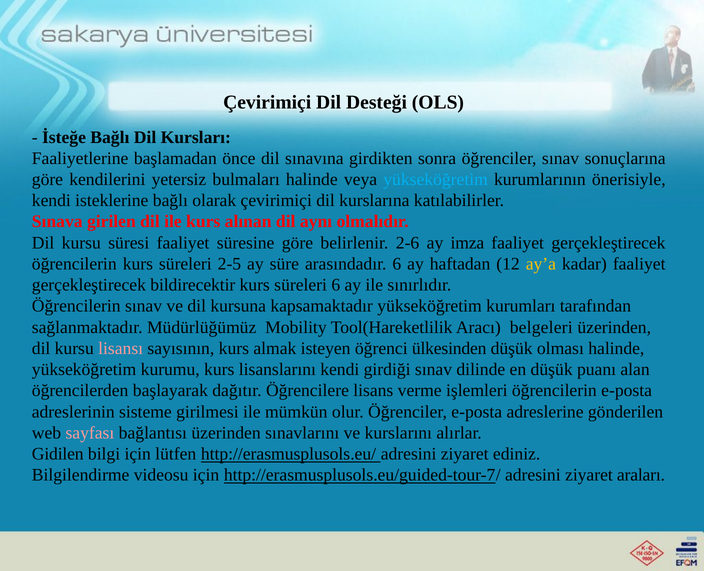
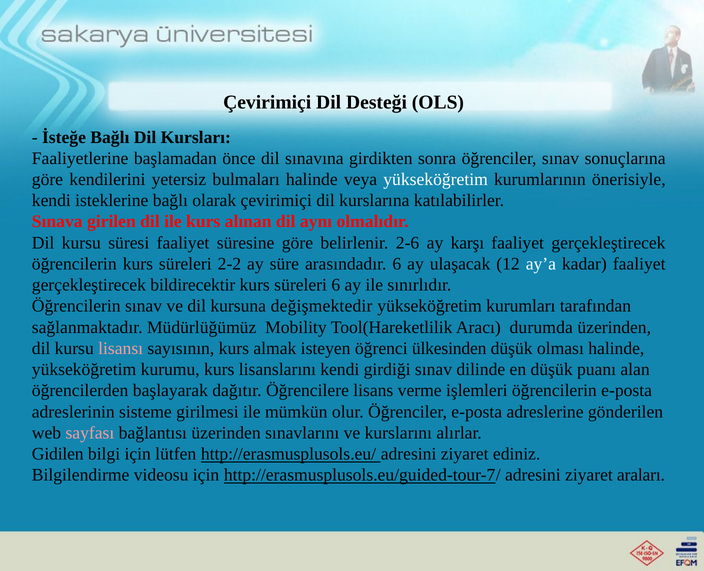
yükseköğretim colour: light blue -> white (436, 179)
imza: imza -> karşı (467, 243)
2-5: 2-5 -> 2-2 (229, 264)
haftadan: haftadan -> ulaşacak (460, 264)
ay’a colour: yellow -> white (541, 264)
kapsamaktadır: kapsamaktadır -> değişmektedir (322, 306)
belgeleri: belgeleri -> durumda (541, 327)
